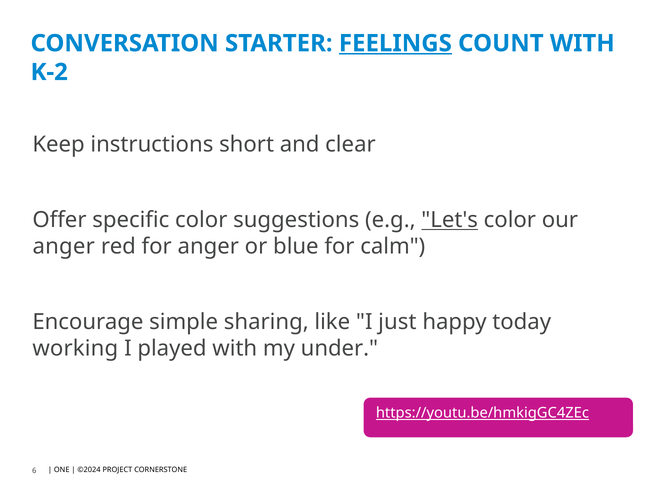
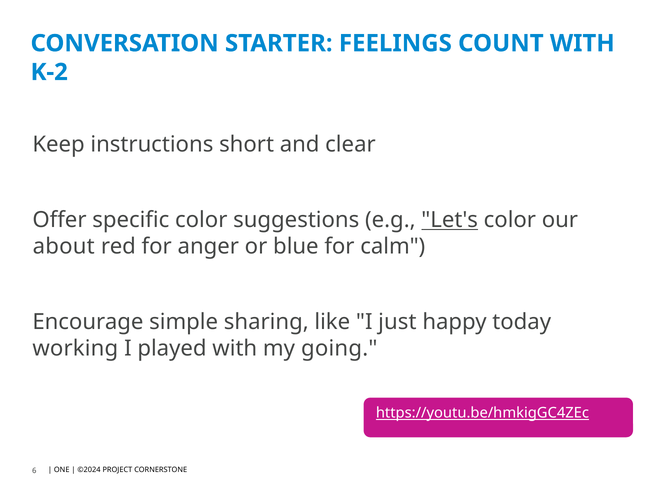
FEELINGS underline: present -> none (395, 43)
anger: anger -> about (64, 246)
under: under -> going (339, 348)
